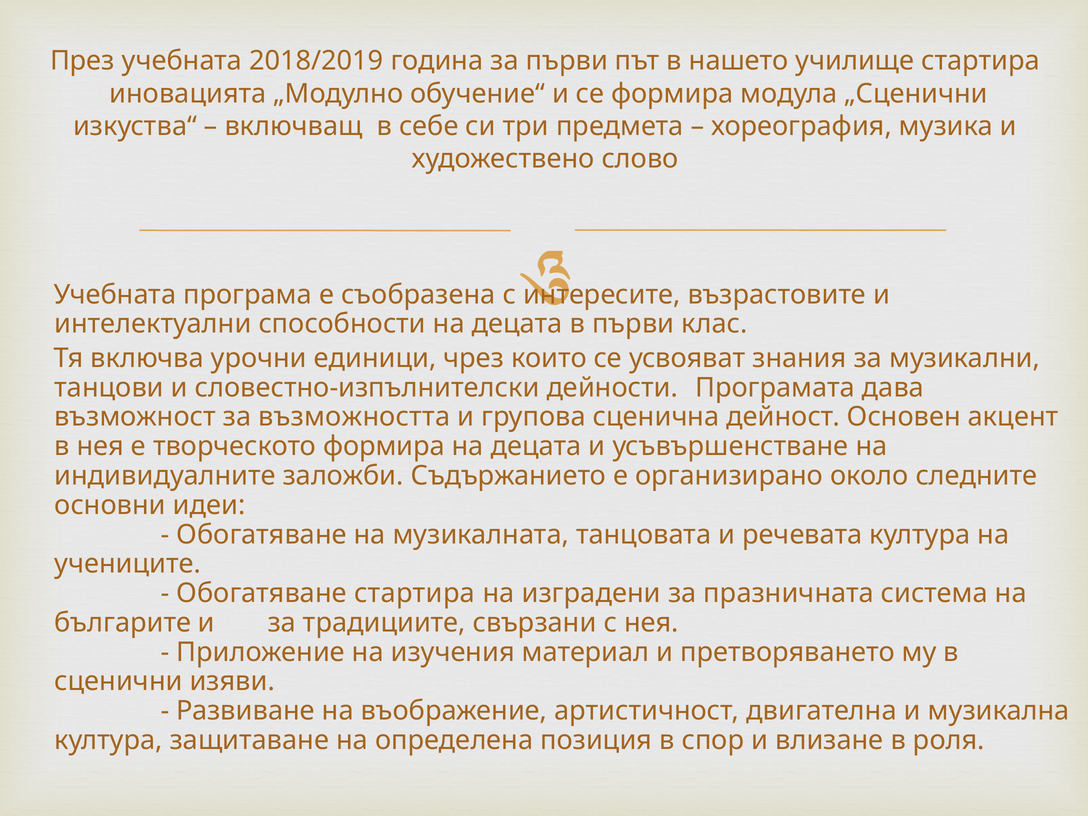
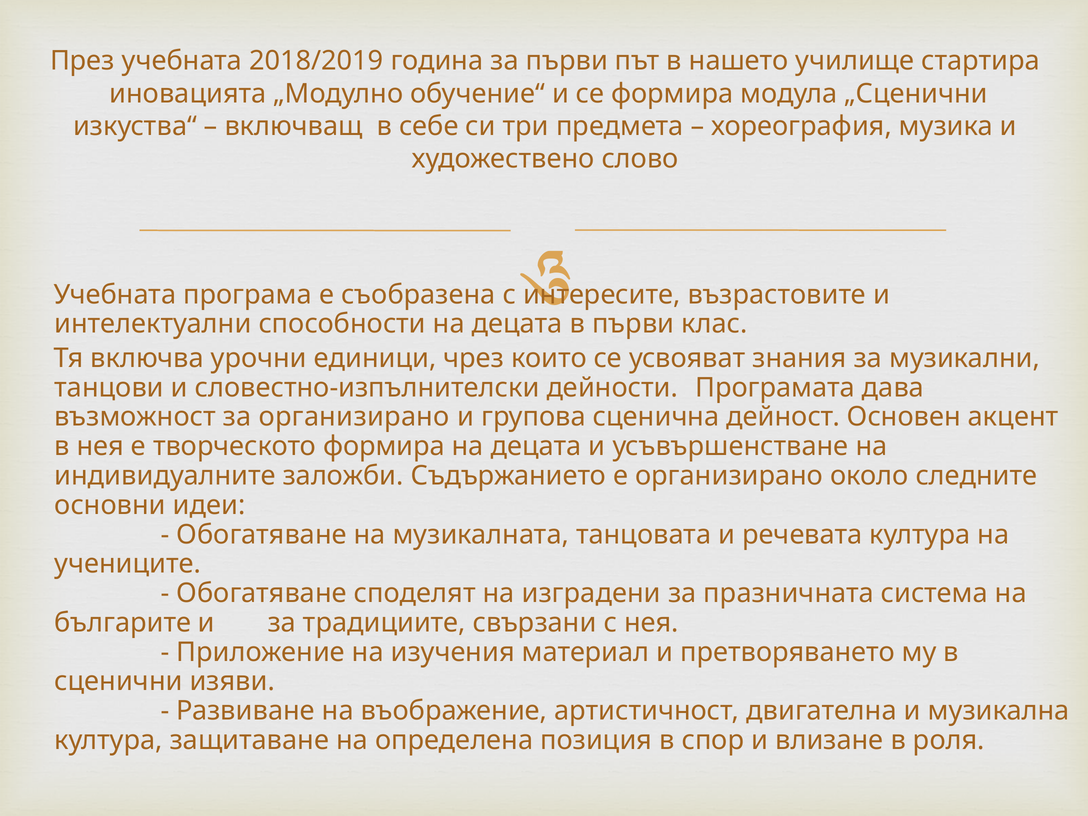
за възможността: възможността -> организирано (354, 417)
Обогатяване стартира: стартира -> споделят (415, 593)
